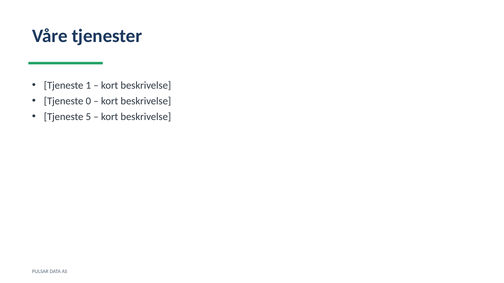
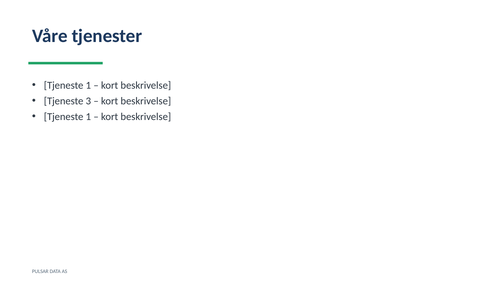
0: 0 -> 3 (88, 101)
5: 5 -> 1 (88, 117)
